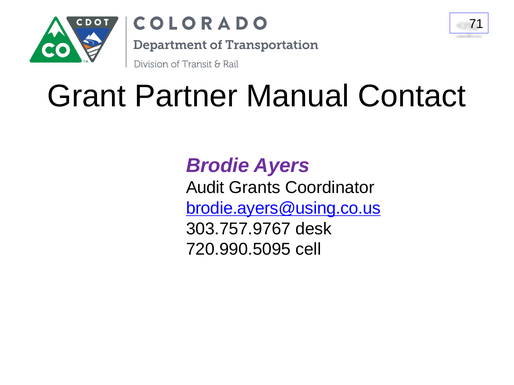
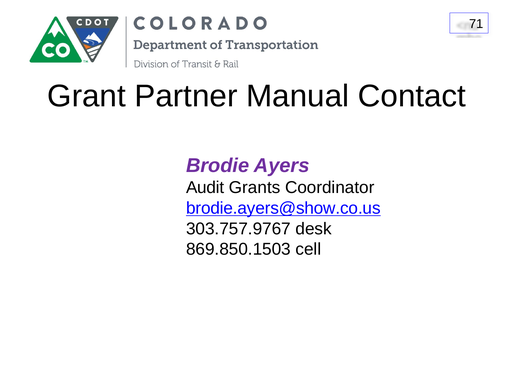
brodie.ayers@using.co.us: brodie.ayers@using.co.us -> brodie.ayers@show.co.us (283, 208)
720.990.5095: 720.990.5095 -> 869.850.1503 (238, 250)
